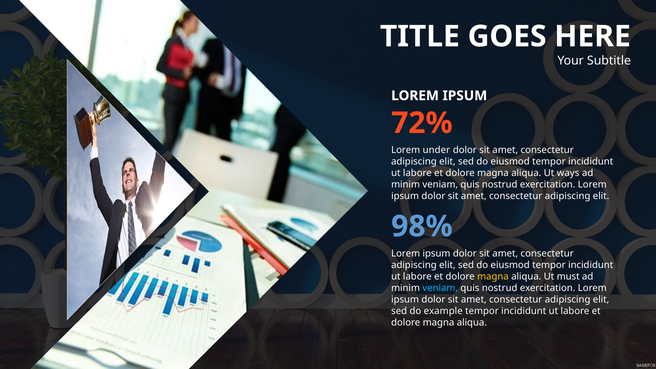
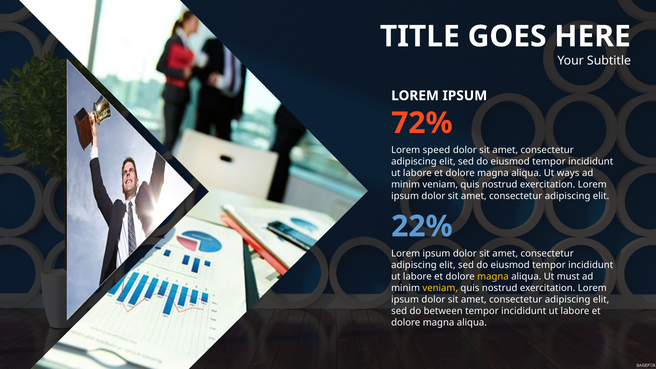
under: under -> speed (436, 150)
98%: 98% -> 22% (422, 226)
veniam colour: light blue -> yellow (440, 288)
example: example -> between (443, 311)
